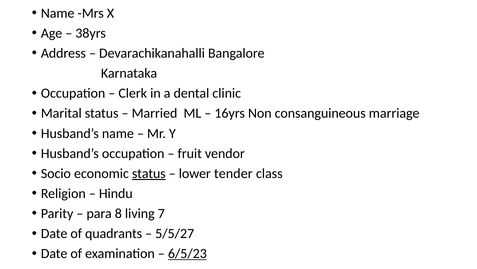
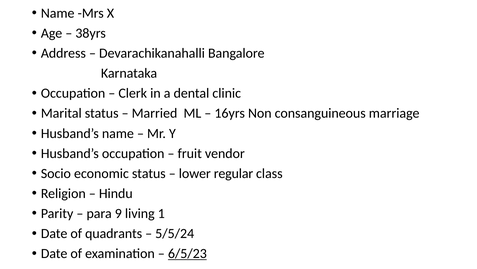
status underline: present -> none (149, 173)
tender: tender -> regular (233, 173)
8: 8 -> 9 (118, 213)
7: 7 -> 1 (161, 213)
5/5/27: 5/5/27 -> 5/5/24 (175, 233)
